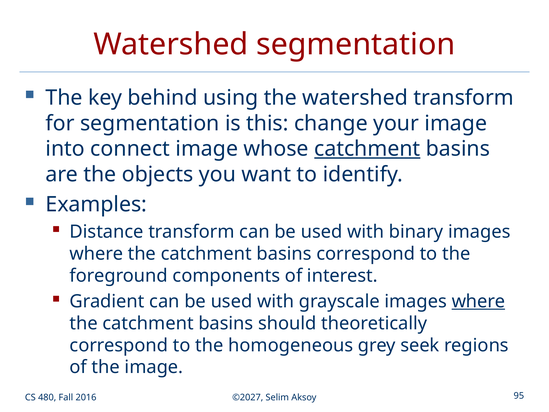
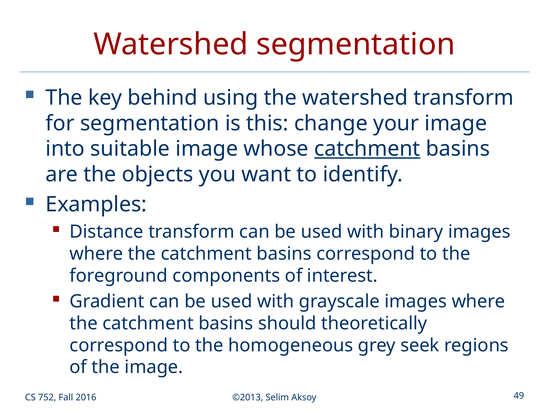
connect: connect -> suitable (130, 149)
where underline: present -> none (478, 301)
480: 480 -> 752 (47, 397)
©2027: ©2027 -> ©2013 (248, 397)
95: 95 -> 49 (519, 396)
